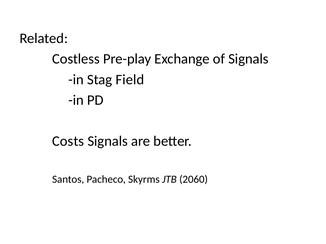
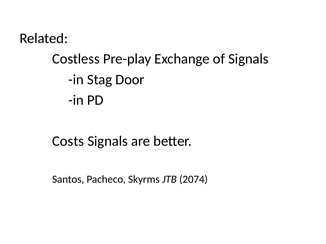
Field: Field -> Door (130, 80)
2060: 2060 -> 2074 (194, 180)
